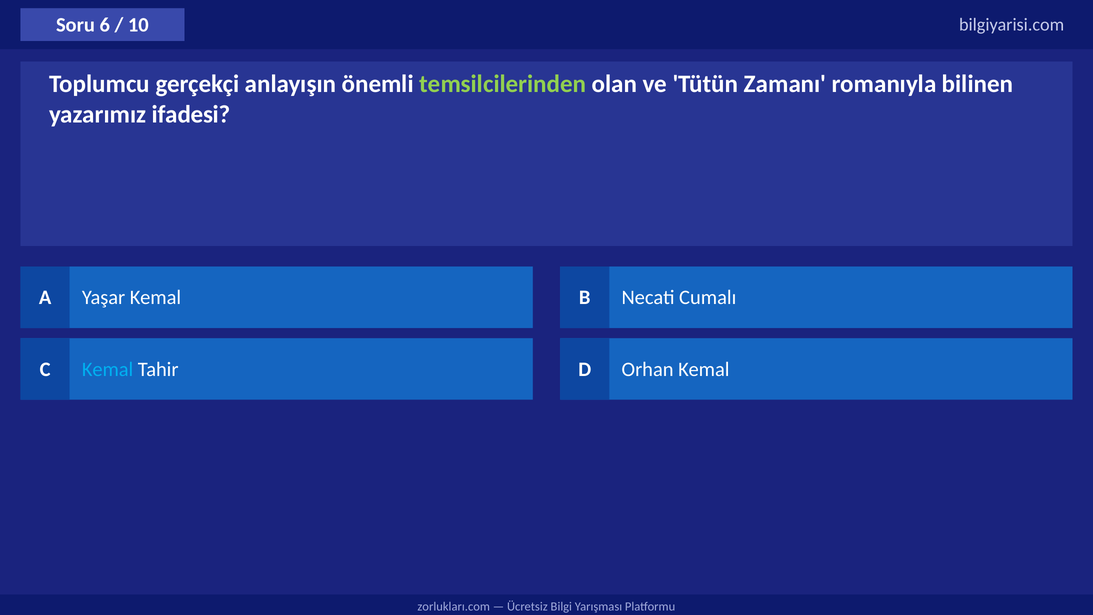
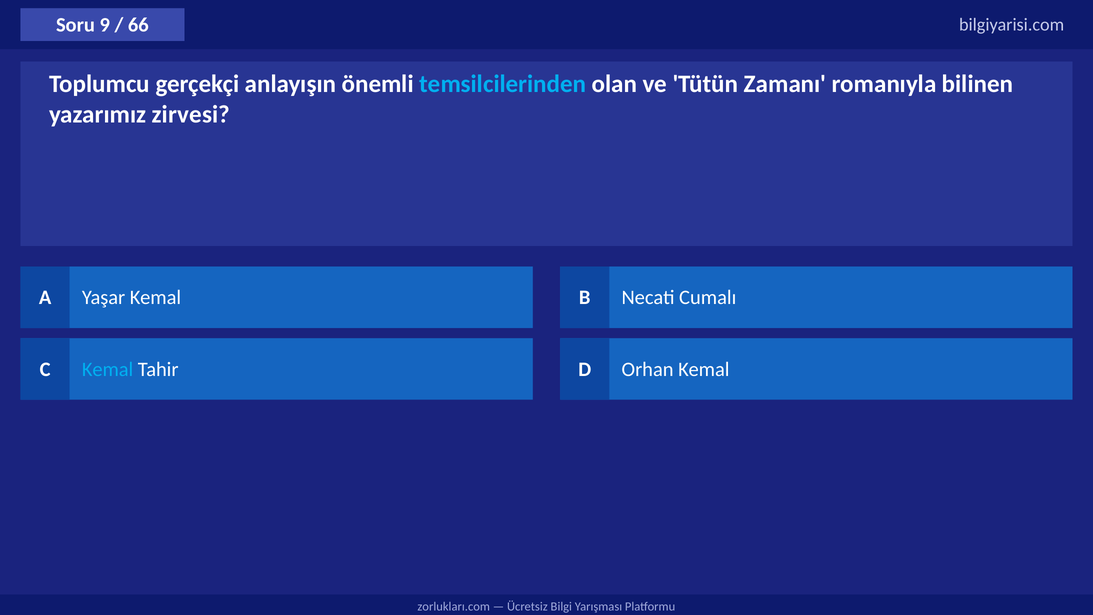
6: 6 -> 9 (105, 25)
10: 10 -> 66 (138, 25)
temsilcilerinden colour: light green -> light blue (503, 84)
ifadesi: ifadesi -> zirvesi (191, 115)
